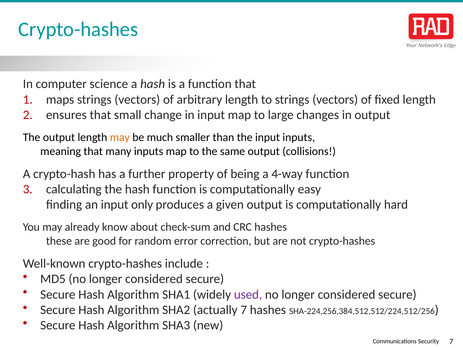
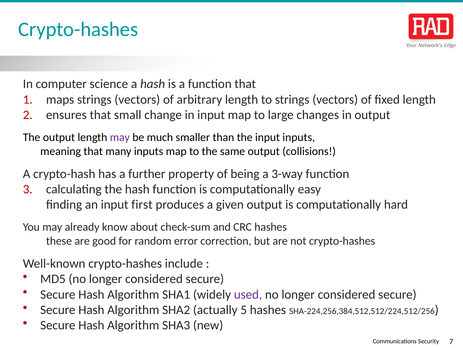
may colour: orange -> purple (120, 137)
4-way: 4-way -> 3-way (287, 173)
only: only -> first (142, 204)
actually 7: 7 -> 5 (244, 309)
